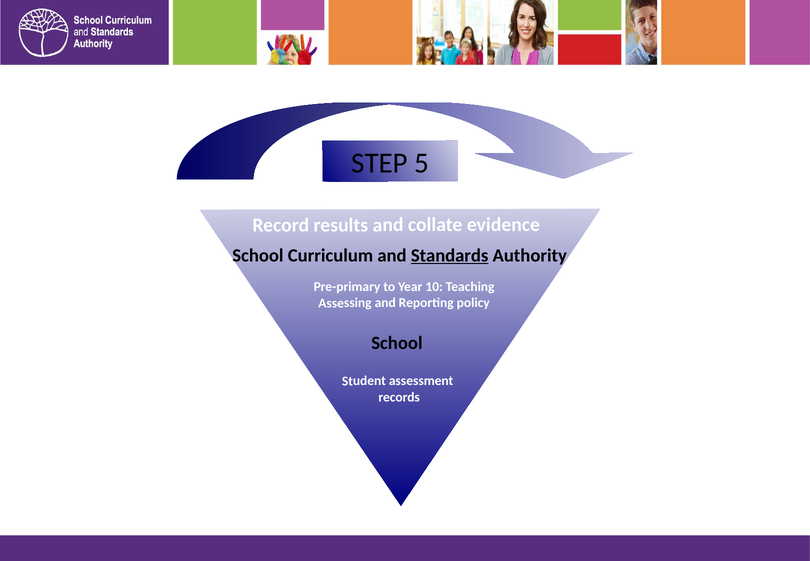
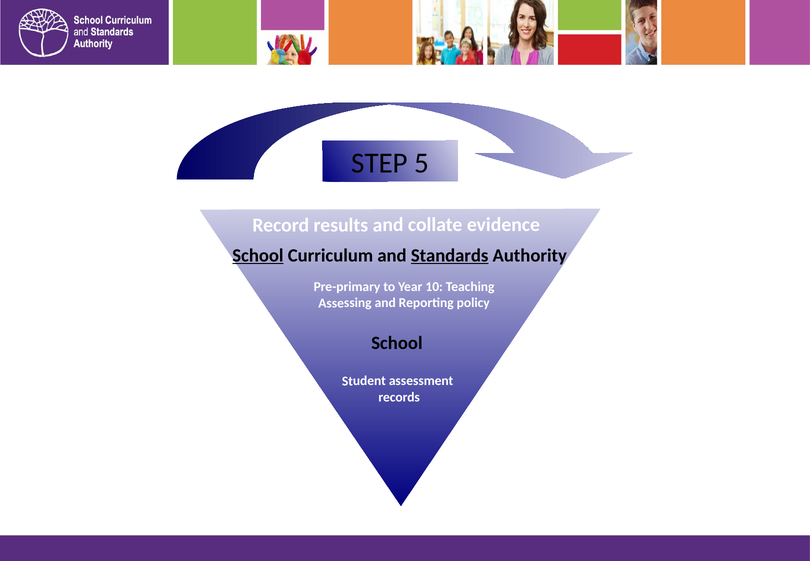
School underline: none -> present (258, 255)
